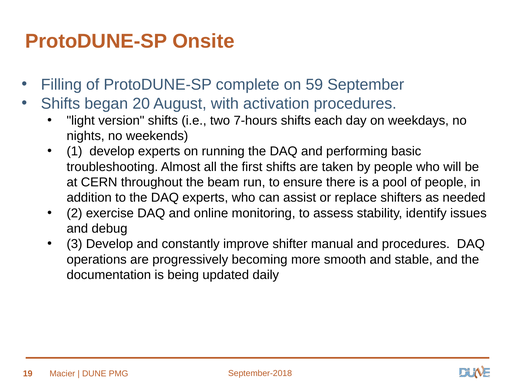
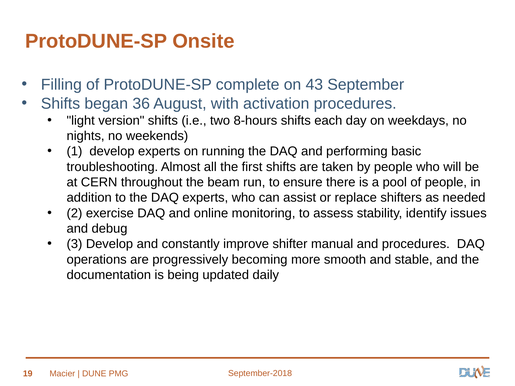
59: 59 -> 43 (314, 85)
20: 20 -> 36 (141, 104)
7-hours: 7-hours -> 8-hours (255, 121)
